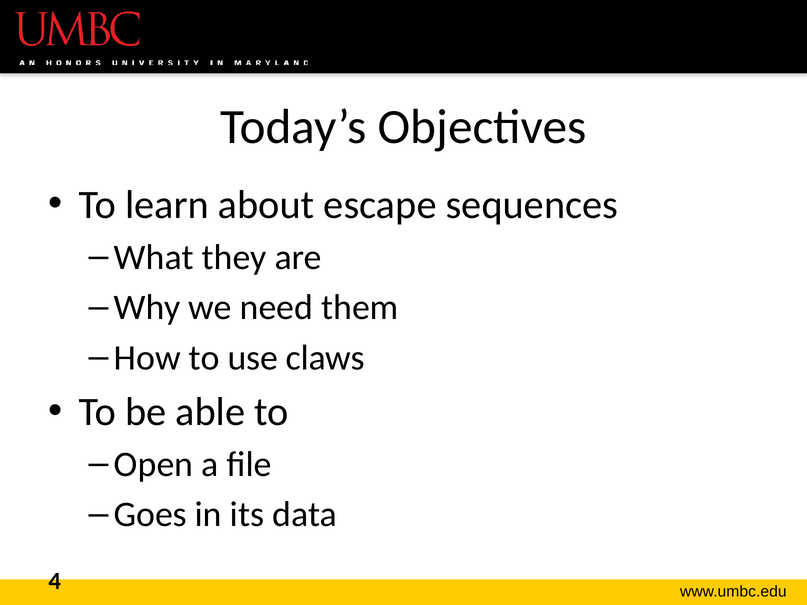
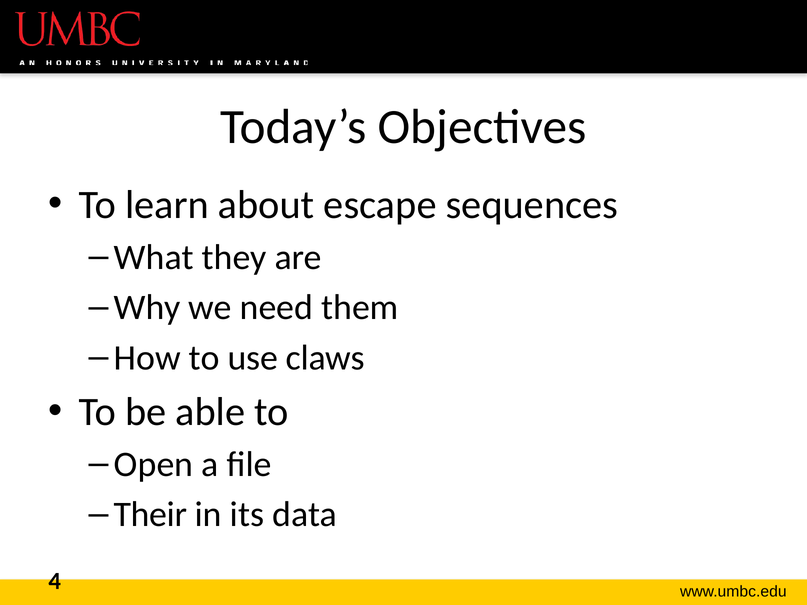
Goes: Goes -> Their (151, 515)
